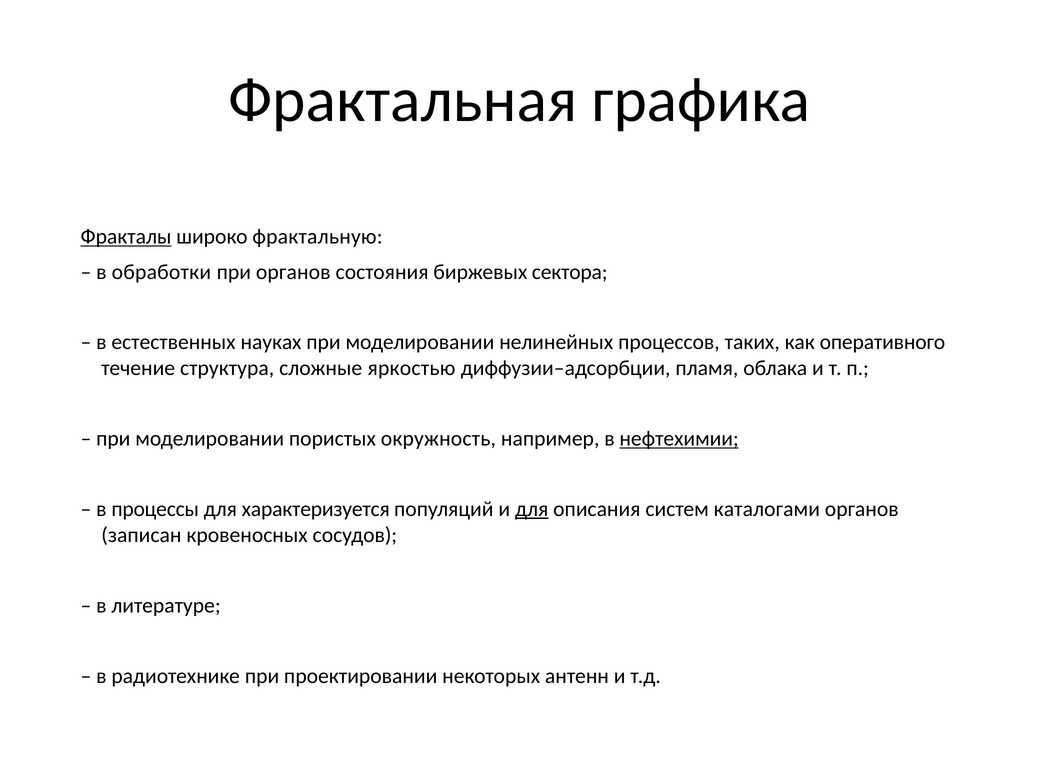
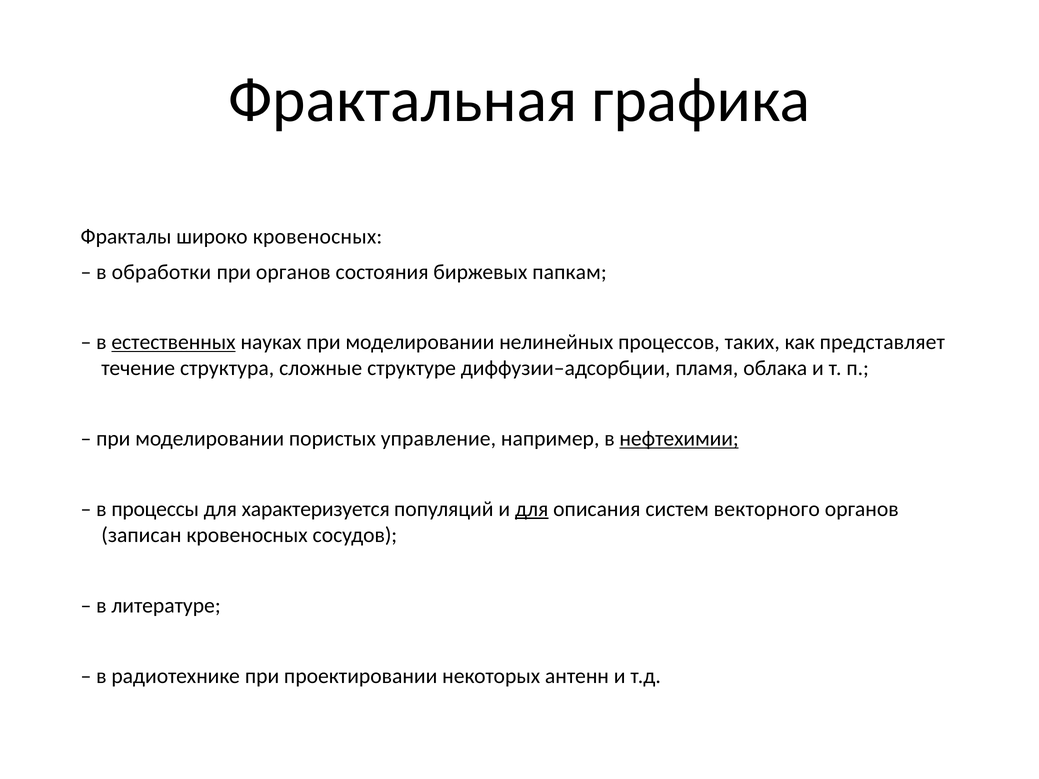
Фракталы underline: present -> none (126, 237)
широко фрактальную: фрактальную -> кровеносных (318, 237)
сектора: сектора -> папкам (570, 272)
естественных underline: none -> present (173, 342)
оперативного: оперативного -> представляет (882, 342)
яркостью: яркостью -> структуре (412, 368)
окружность: окружность -> управление (438, 439)
каталогами: каталогами -> векторного (767, 509)
